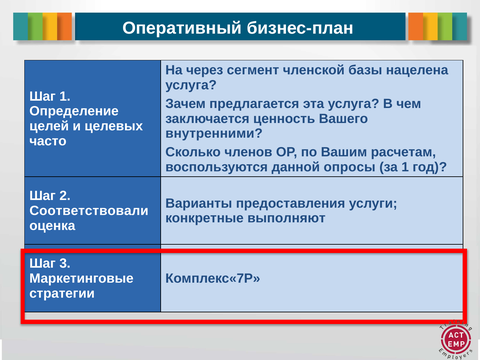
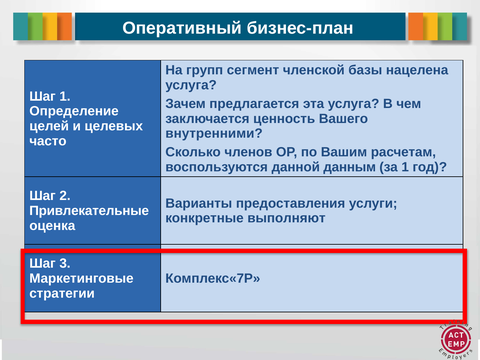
через: через -> групп (205, 70)
опросы: опросы -> данным (350, 167)
Соответствовали: Соответствовали -> Привлекательные (89, 211)
